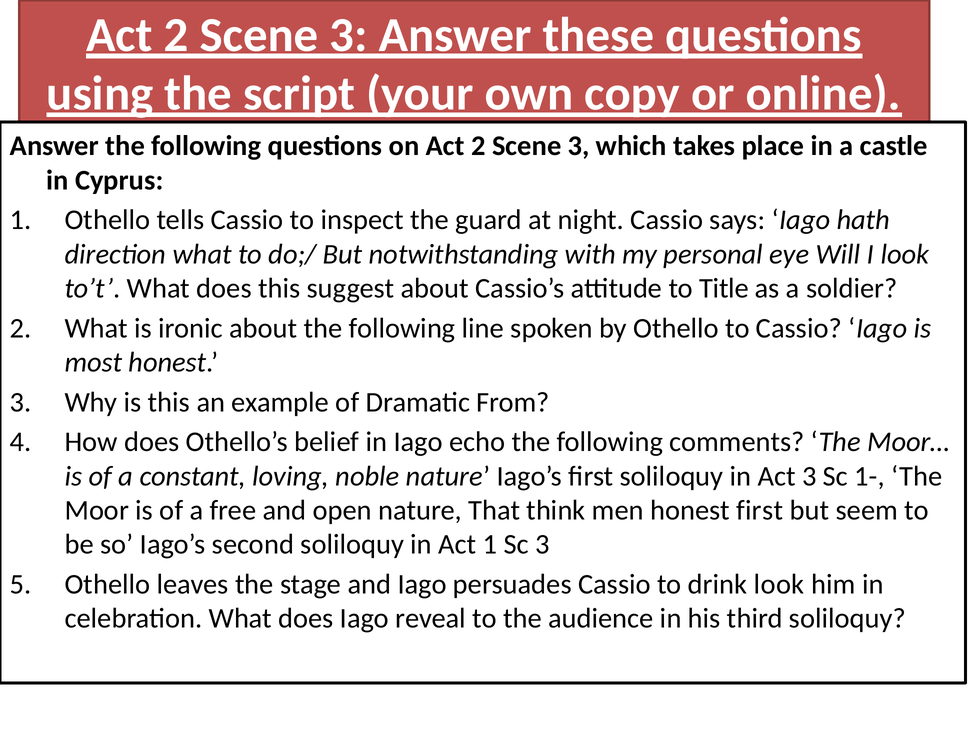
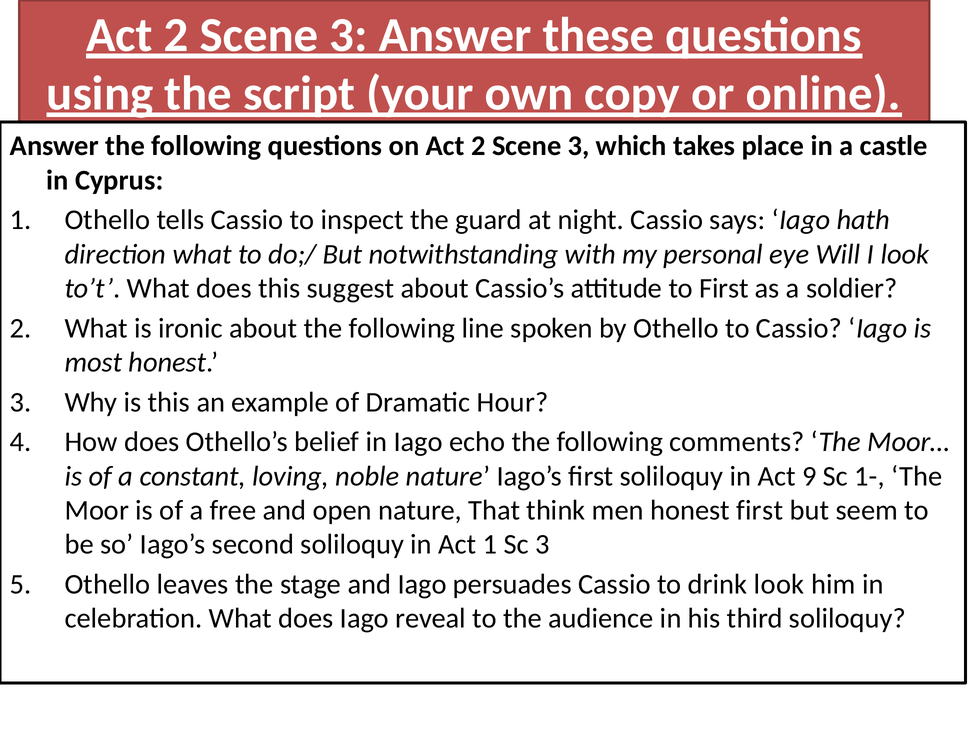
to Title: Title -> First (724, 289)
From: From -> Hour (513, 403)
Act 3: 3 -> 9 (809, 477)
